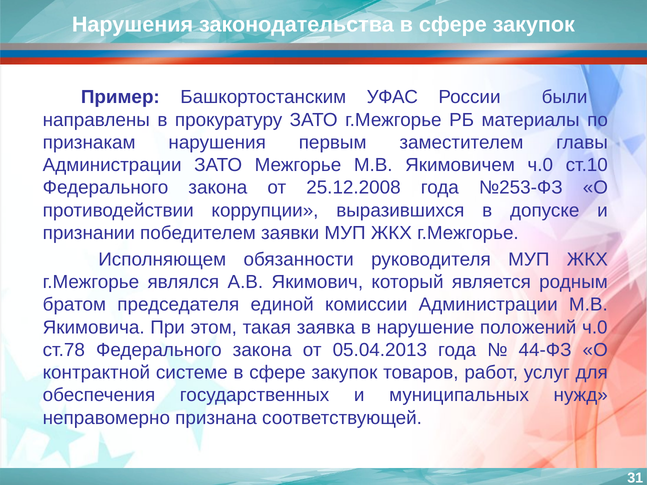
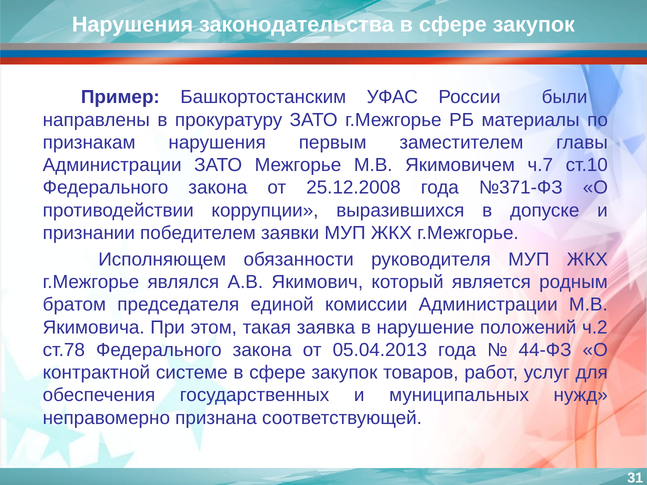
Якимовичем ч.0: ч.0 -> ч.7 (540, 165)
№253-ФЗ: №253-ФЗ -> №371-ФЗ (521, 188)
положений ч.0: ч.0 -> ч.2 (595, 327)
